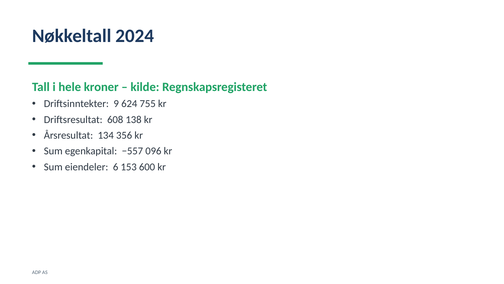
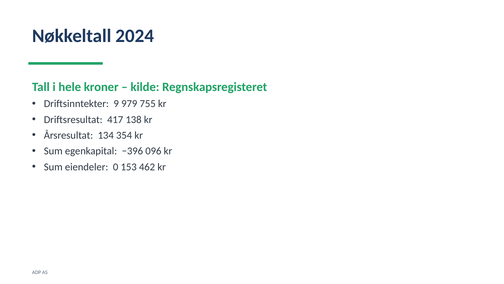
624: 624 -> 979 (129, 104)
608: 608 -> 417 (115, 119)
356: 356 -> 354 (124, 135)
−557: −557 -> −396 (132, 151)
6: 6 -> 0 (116, 167)
600: 600 -> 462 (147, 167)
